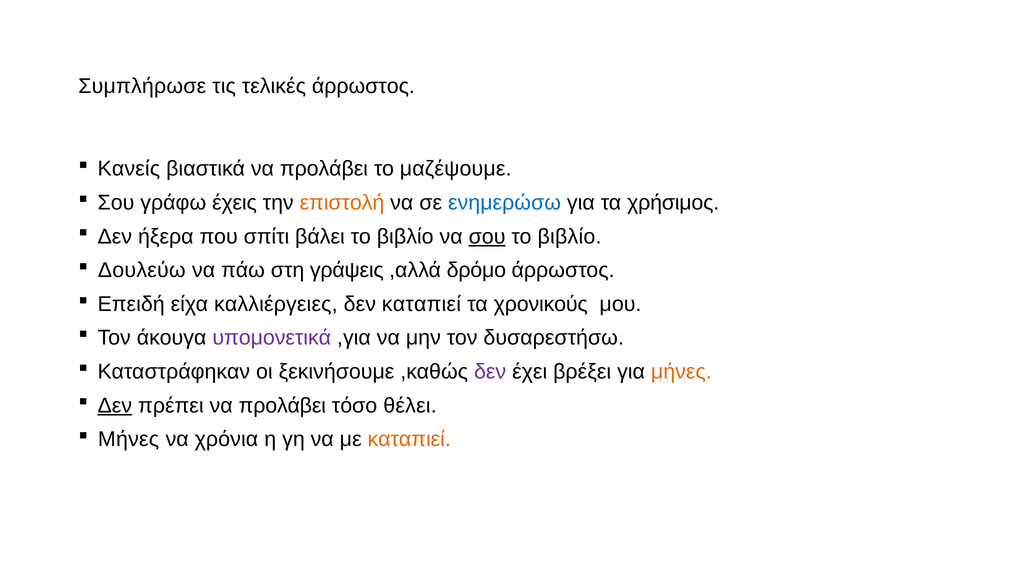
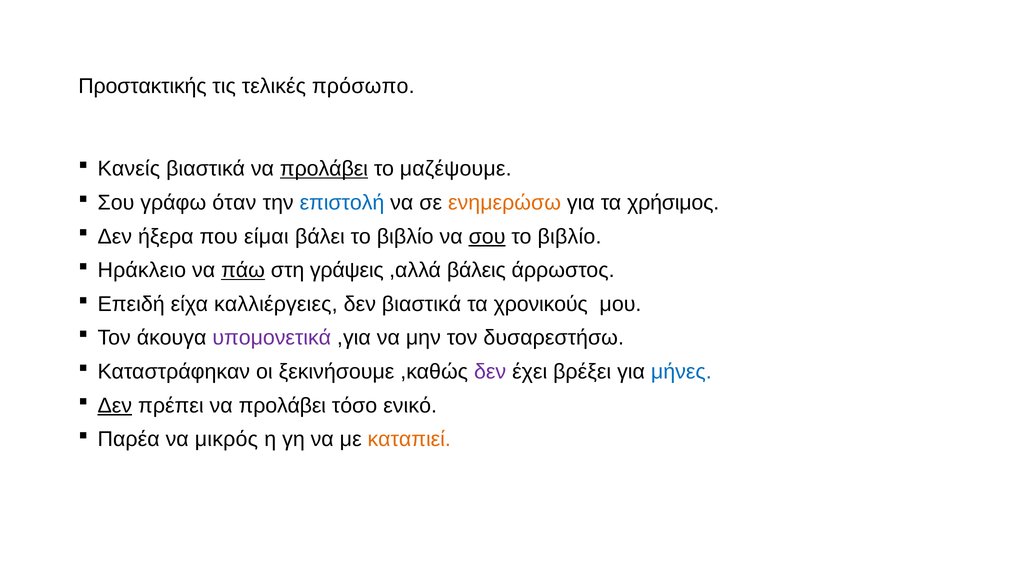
Συμπλήρωσε: Συμπλήρωσε -> Προστακτικής (142, 86)
τελικές άρρωστος: άρρωστος -> πρόσωπο (363, 86)
προλάβει underline: none -> present (324, 169)
έχεις: έχεις -> όταν (234, 203)
επιστολή colour: orange -> blue (342, 203)
ενημερώσω colour: blue -> orange (505, 203)
σπίτι: σπίτι -> είμαι (266, 237)
Δουλεύω: Δουλεύω -> Ηράκλειο (142, 271)
πάω underline: none -> present (243, 271)
δρόμο: δρόμο -> βάλεις (476, 271)
δεν καταπιεί: καταπιεί -> βιαστικά (422, 304)
μήνες colour: orange -> blue (681, 372)
θέλει: θέλει -> ενικό (410, 406)
Μήνες: Μήνες -> Παρέα (129, 440)
χρόνια: χρόνια -> μικρός (226, 440)
